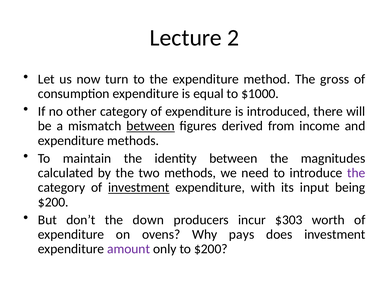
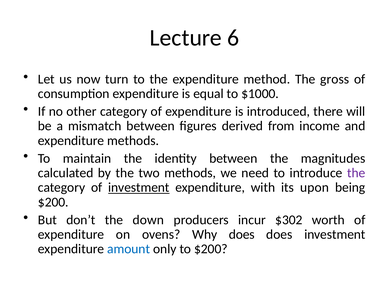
2: 2 -> 6 (233, 38)
between underline: present -> none (151, 126)
input: input -> upon (314, 187)
$303: $303 -> $302 (289, 220)
Why pays: pays -> does (242, 234)
amount colour: purple -> blue (129, 249)
